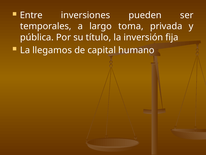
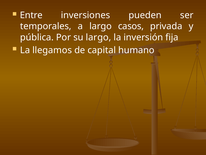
toma: toma -> casos (131, 26)
su título: título -> largo (98, 37)
